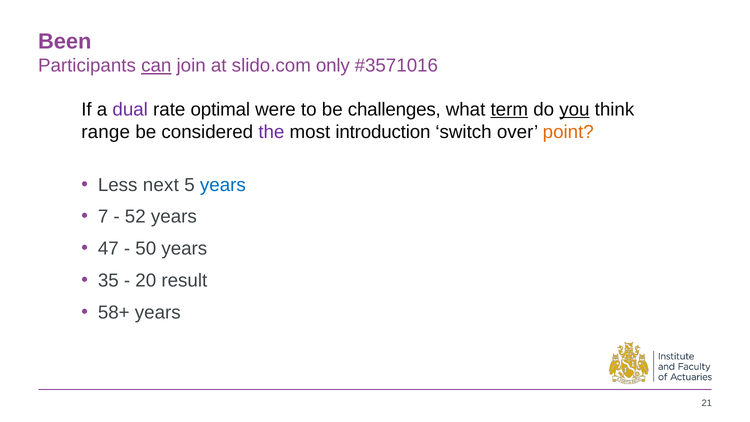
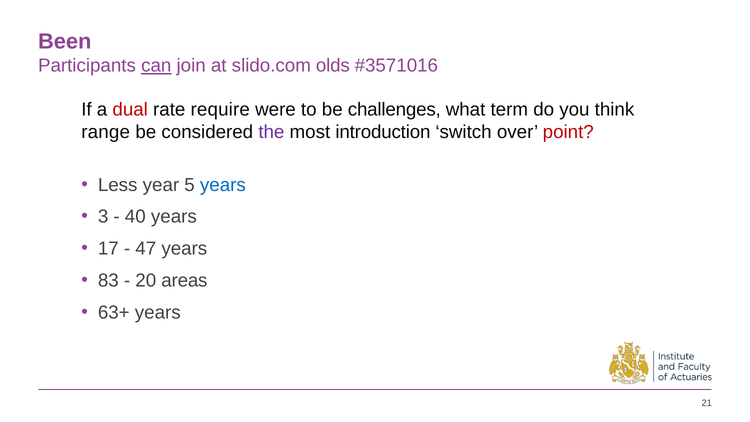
only: only -> olds (333, 66)
dual colour: purple -> red (130, 109)
optimal: optimal -> require (220, 109)
term underline: present -> none (509, 109)
you underline: present -> none (574, 109)
point colour: orange -> red (568, 132)
next: next -> year (161, 185)
7: 7 -> 3 (103, 217)
52: 52 -> 40 (135, 217)
47: 47 -> 17 (108, 249)
50: 50 -> 47 (146, 249)
35: 35 -> 83 (108, 280)
result: result -> areas (184, 280)
58+: 58+ -> 63+ (114, 312)
